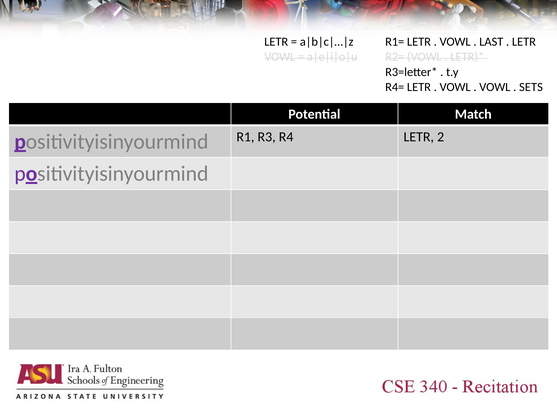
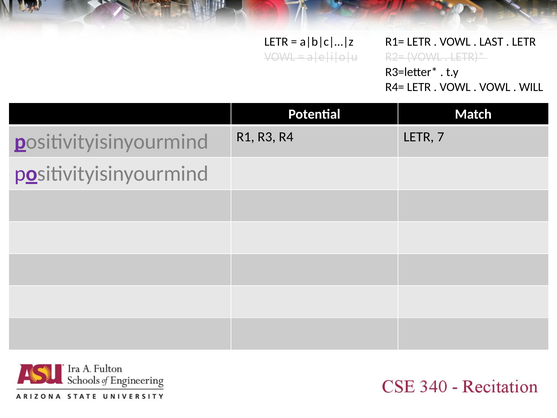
SETS: SETS -> WILL (531, 87)
2: 2 -> 7 (441, 137)
